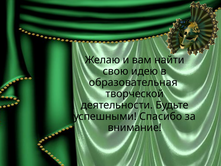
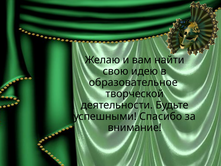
образовательная: образовательная -> образовательное (133, 82)
